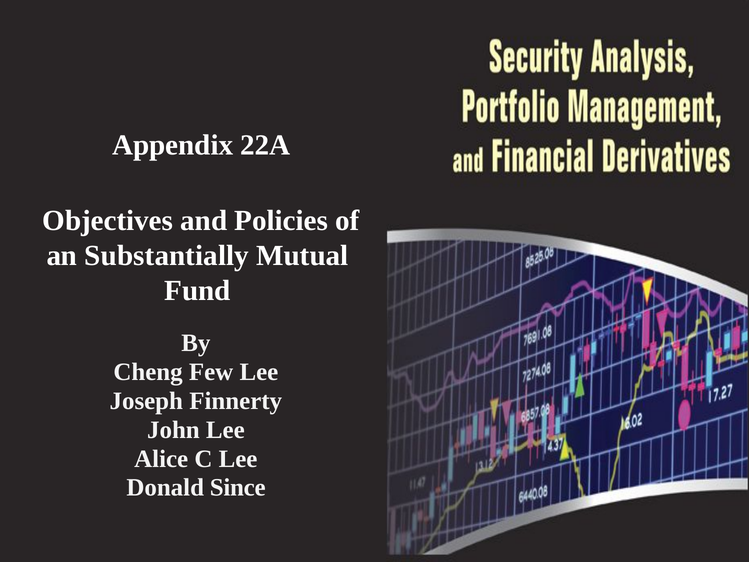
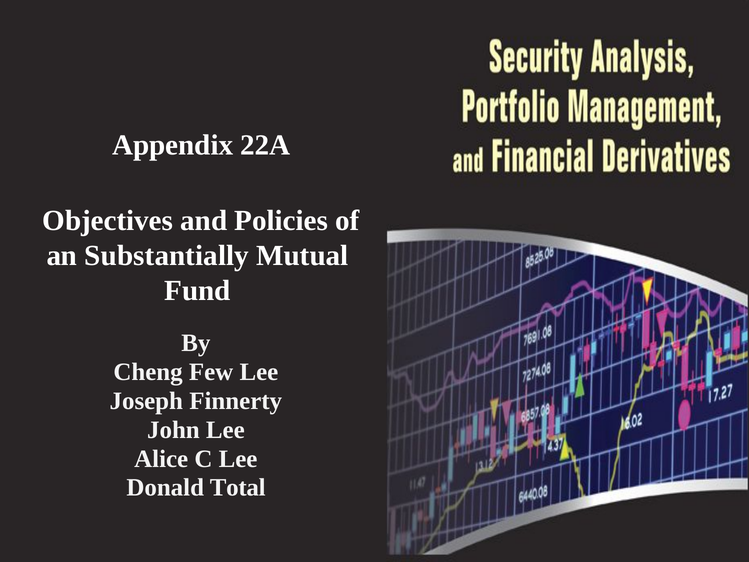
Since: Since -> Total (238, 488)
